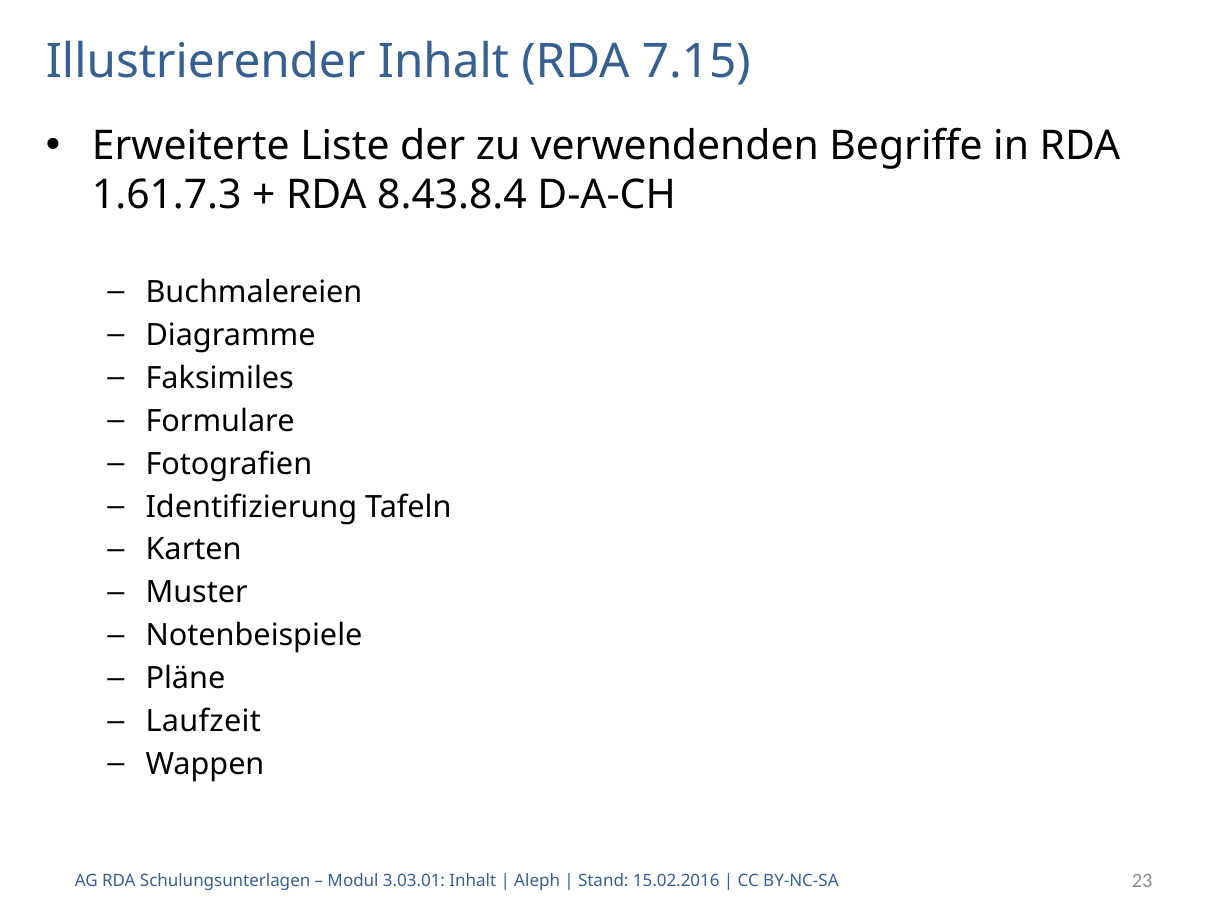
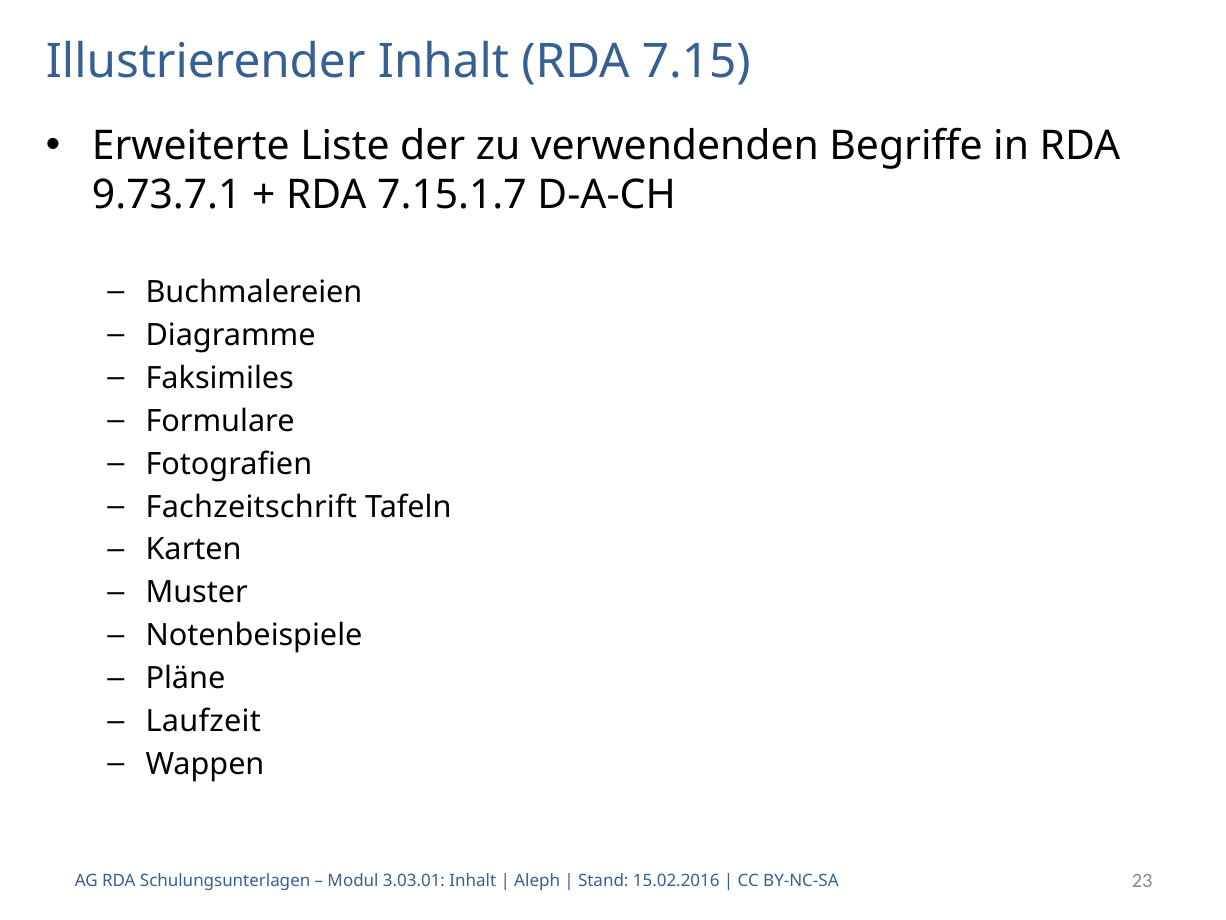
1.61.7.3: 1.61.7.3 -> 9.73.7.1 (167, 195)
8.43.8.4: 8.43.8.4 -> 7.15.1.7 (452, 195)
Identifizierung: Identifizierung -> Fachzeitschrift (251, 507)
